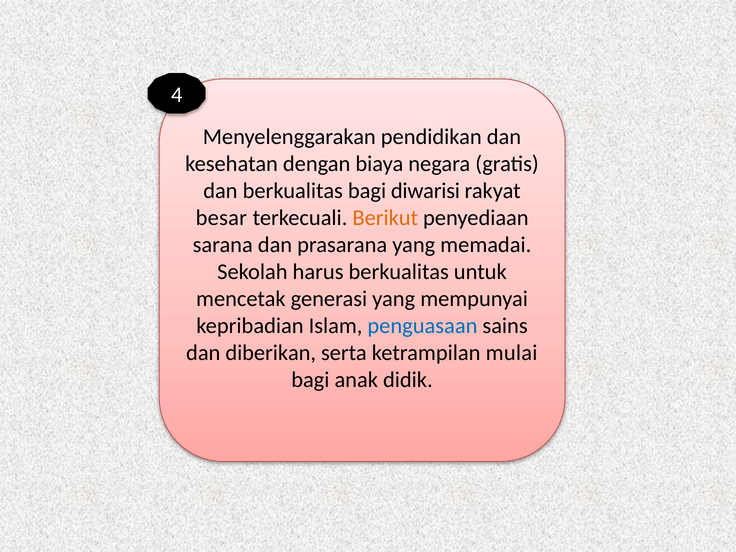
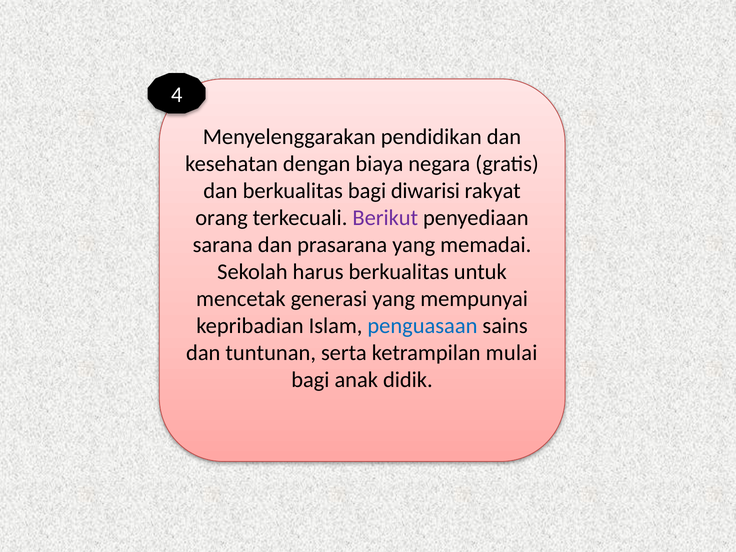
besar: besar -> orang (222, 218)
Berikut colour: orange -> purple (385, 218)
diberikan: diberikan -> tuntunan (271, 353)
